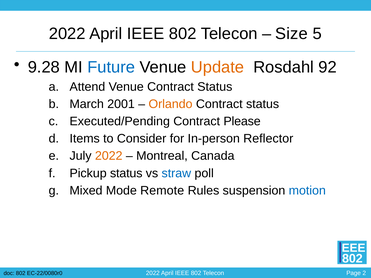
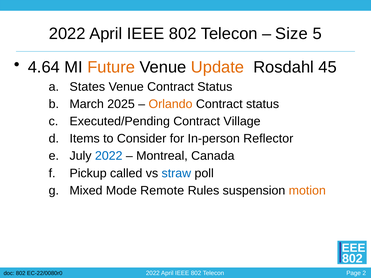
9.28: 9.28 -> 4.64 (44, 67)
Future colour: blue -> orange (111, 67)
92: 92 -> 45 (328, 67)
Attend: Attend -> States (87, 87)
2001: 2001 -> 2025 (121, 104)
Please: Please -> Village (242, 121)
2022 colour: orange -> blue (109, 156)
Pickup status: status -> called (126, 173)
motion colour: blue -> orange (307, 191)
